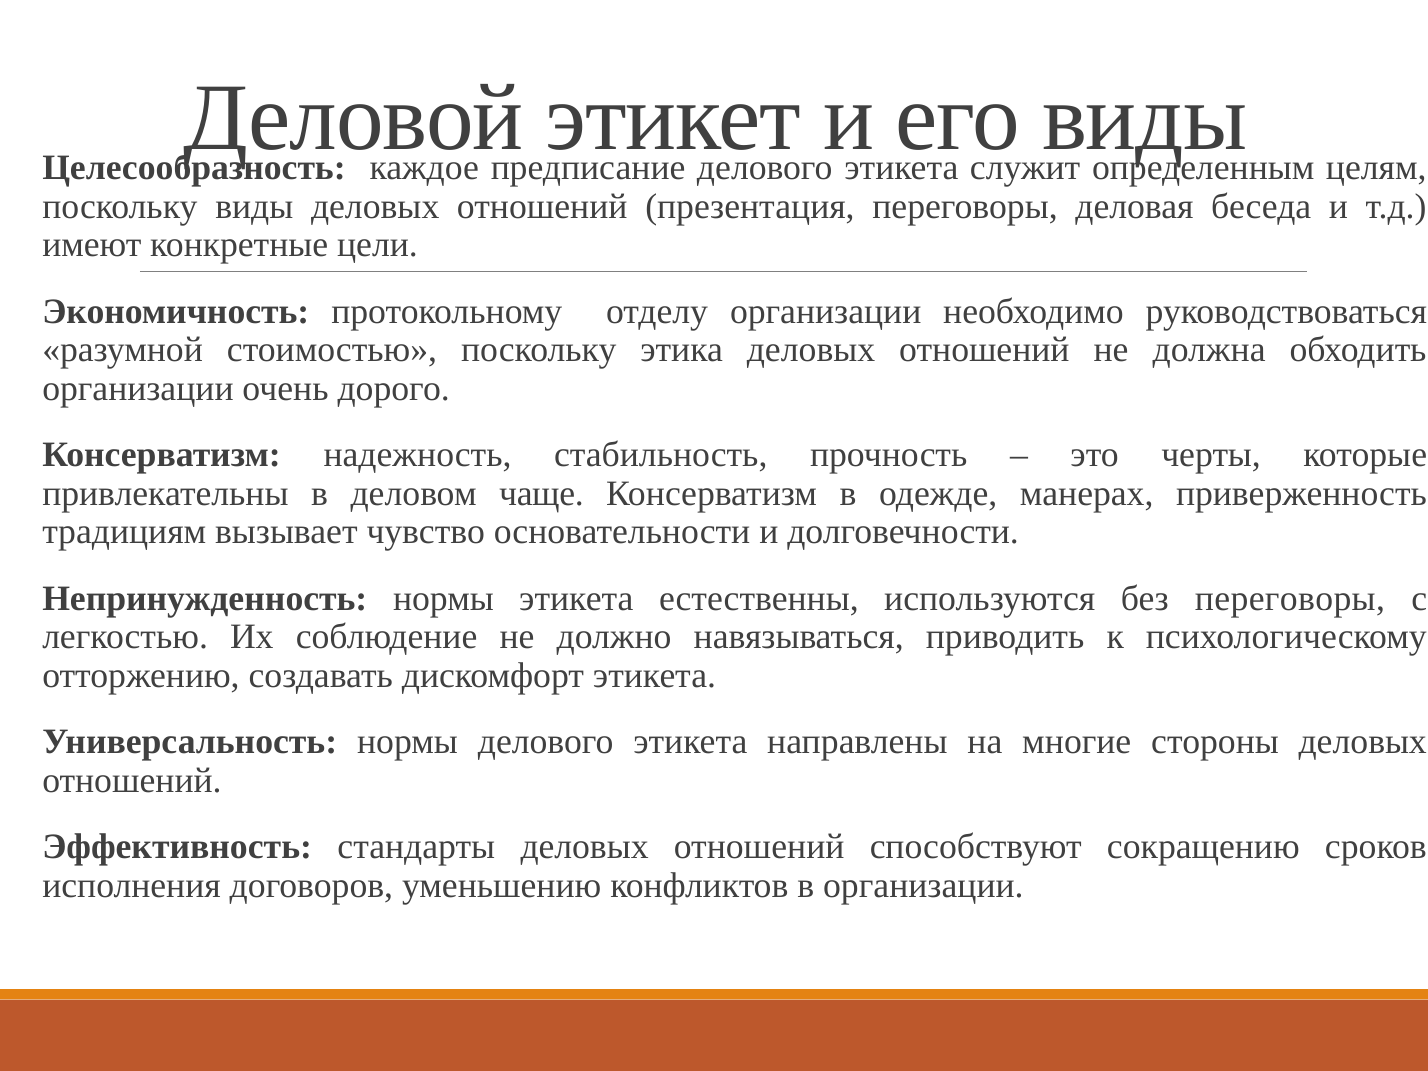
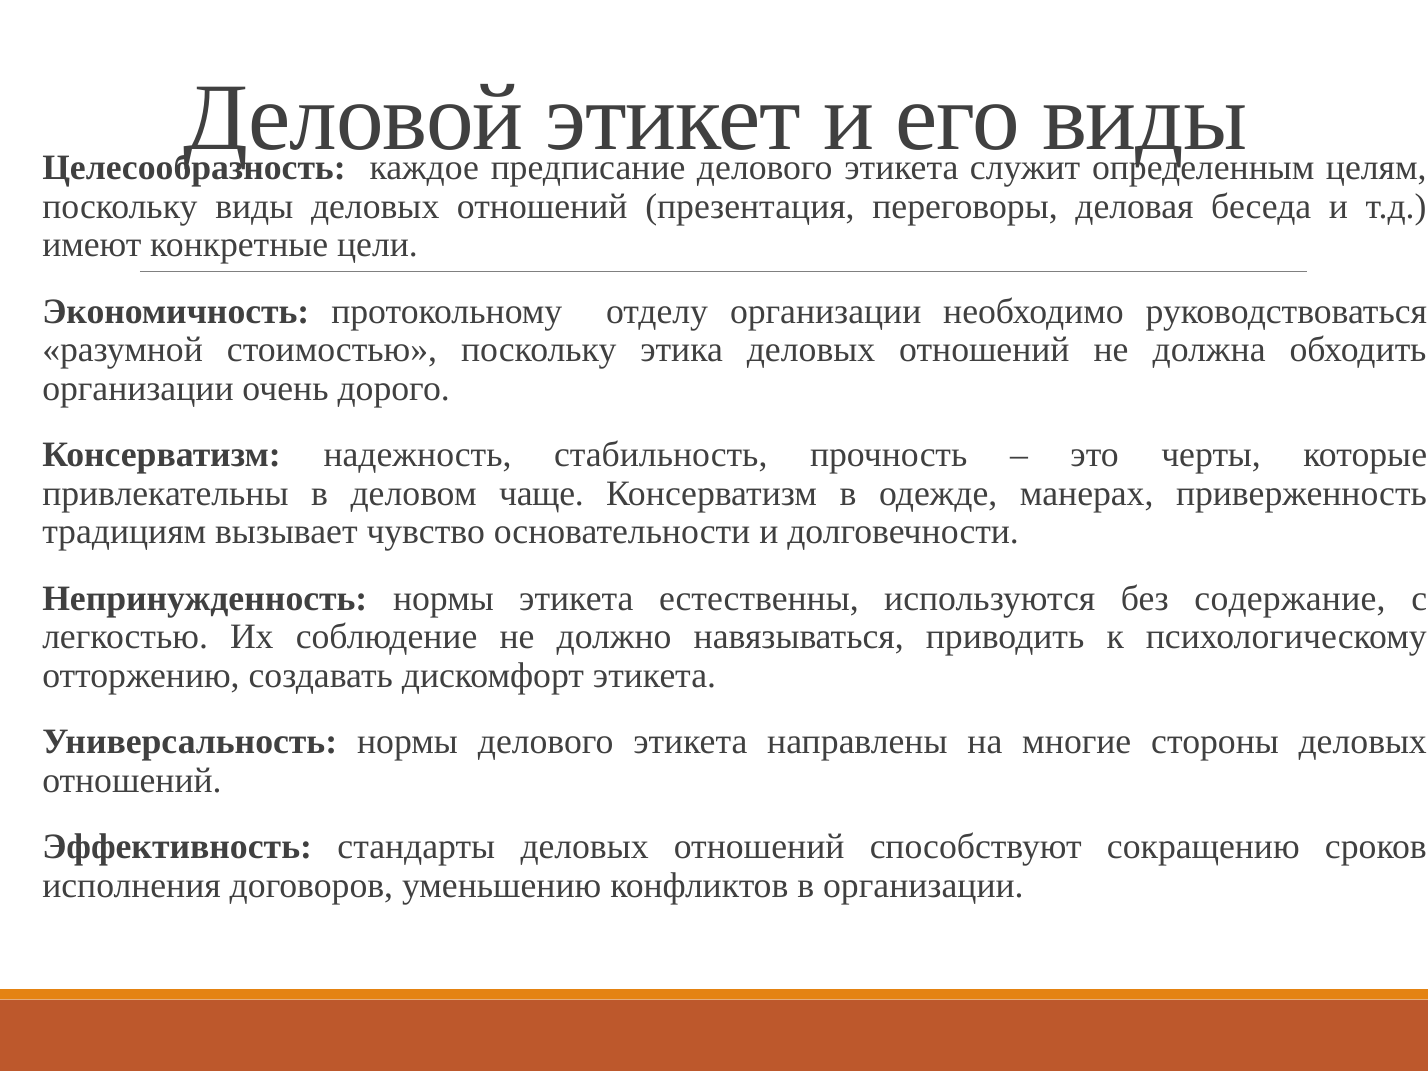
без переговоры: переговоры -> содержание (1290, 598)
